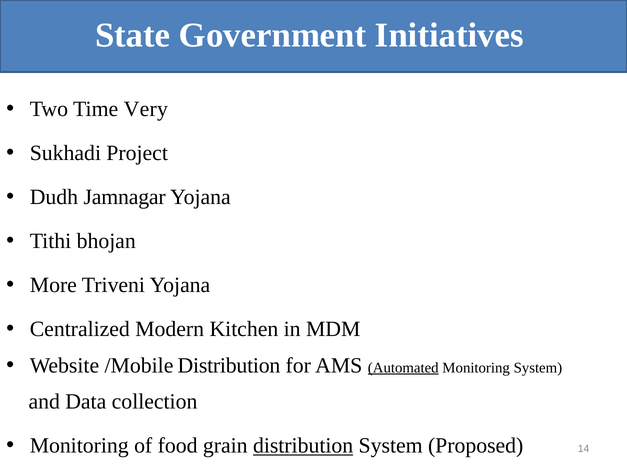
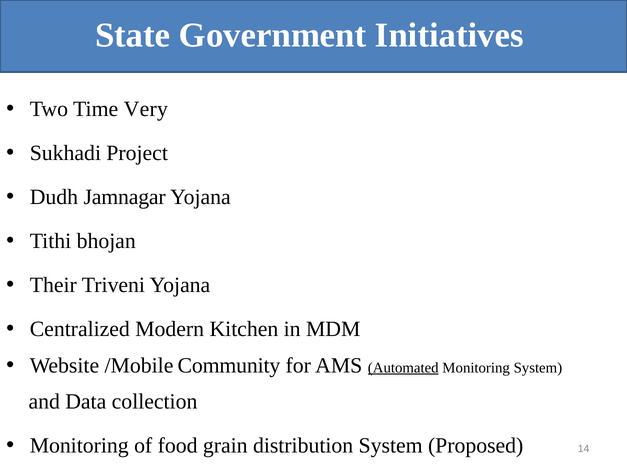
More: More -> Their (53, 285)
/Mobile Distribution: Distribution -> Community (229, 366)
distribution underline: present -> none (303, 446)
